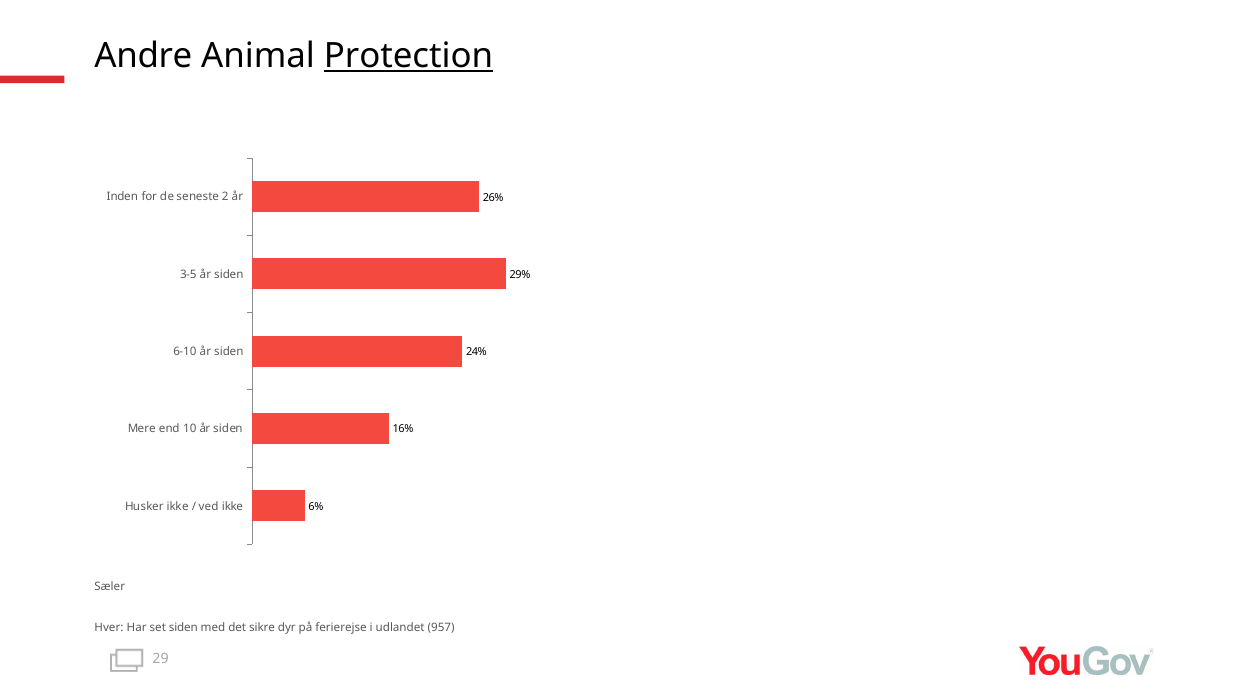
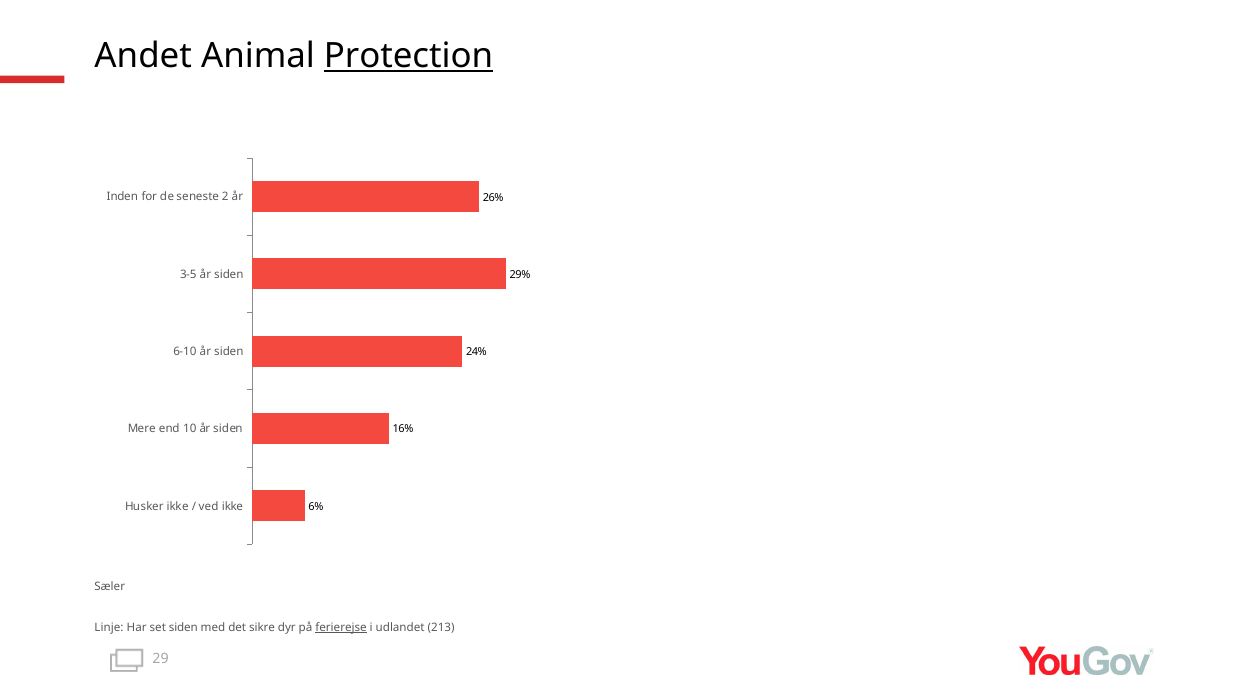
Andre: Andre -> Andet (143, 56)
Hver: Hver -> Linje (109, 627)
ferierejse underline: none -> present (341, 627)
957: 957 -> 213 (441, 627)
